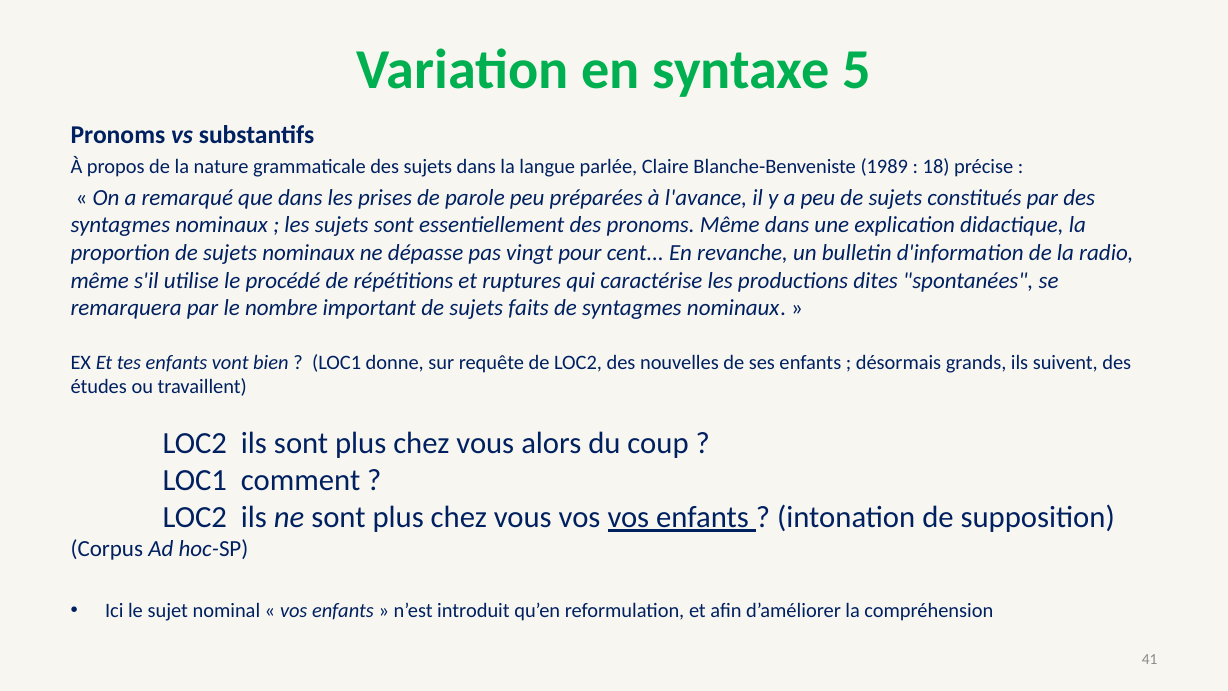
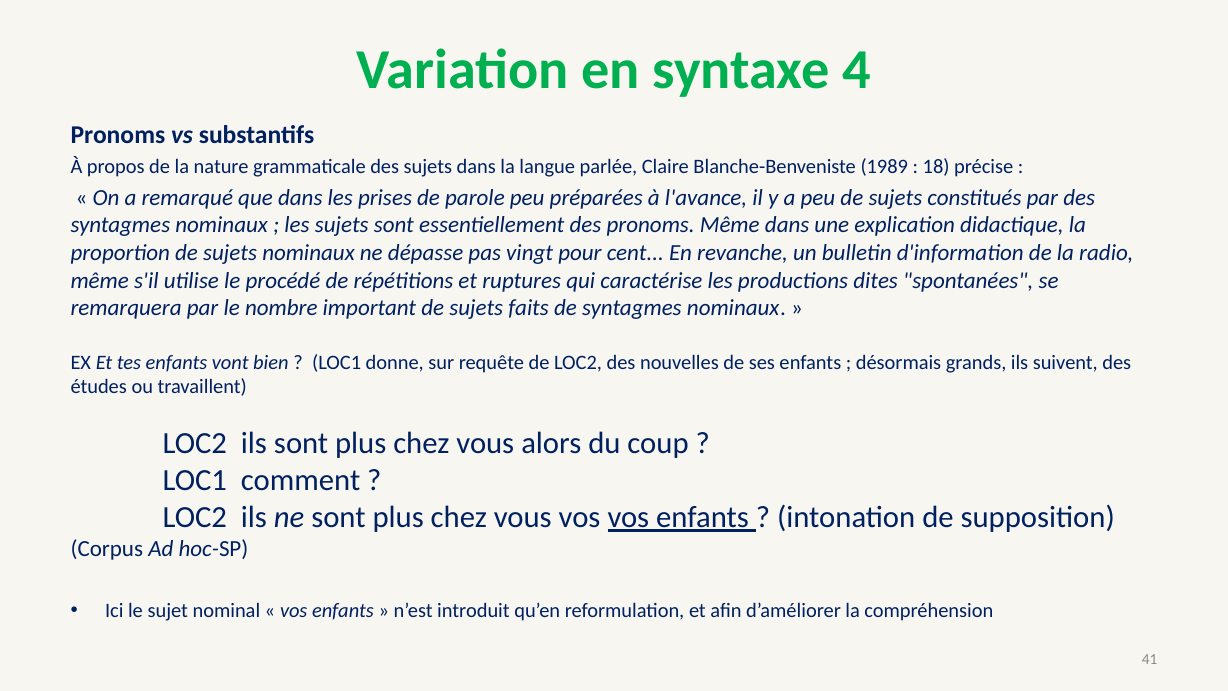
5: 5 -> 4 (857, 70)
